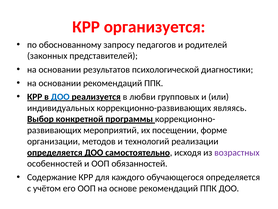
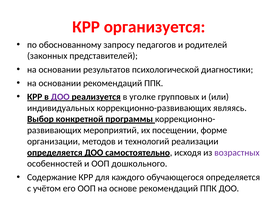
ДОО colour: blue -> purple (60, 97)
любви: любви -> уголке (143, 97)
обязанностей: обязанностей -> дошкольного (139, 163)
